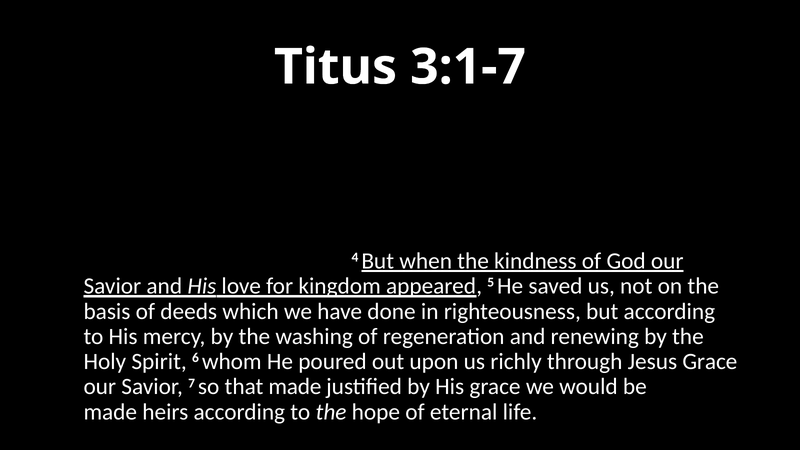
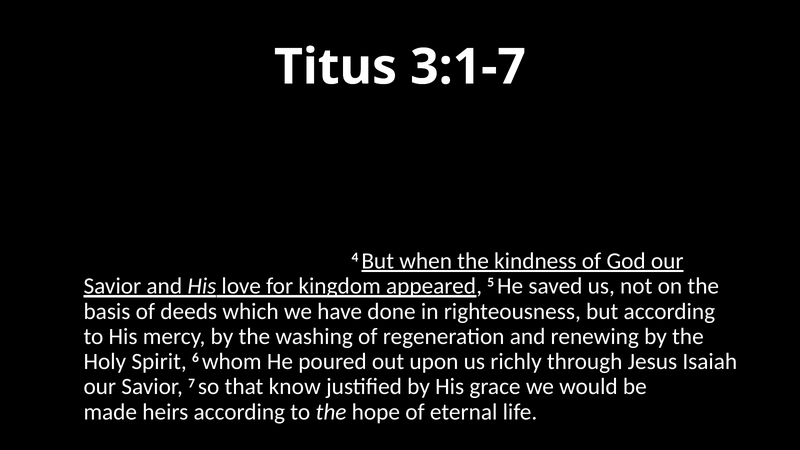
Jesus Grace: Grace -> Isaiah (710, 362)
that made: made -> know (295, 387)
